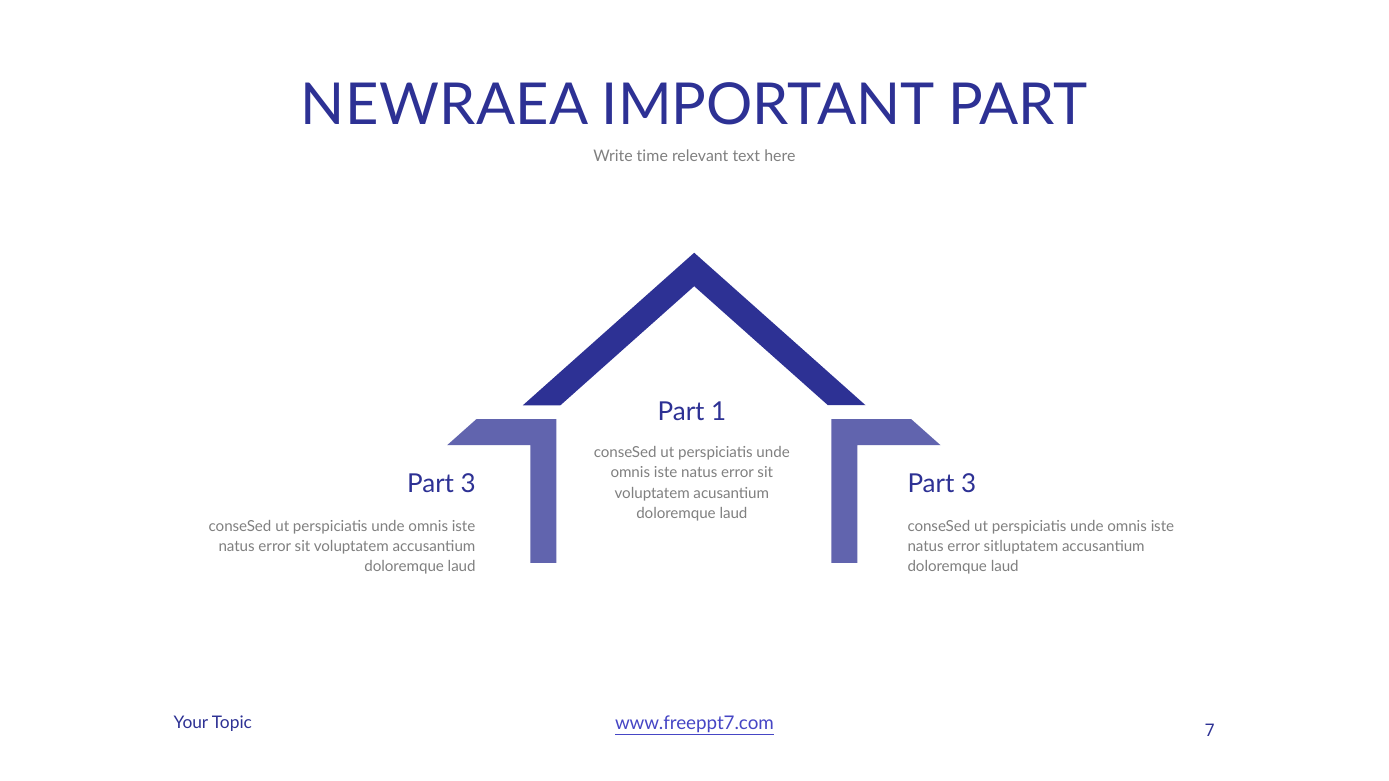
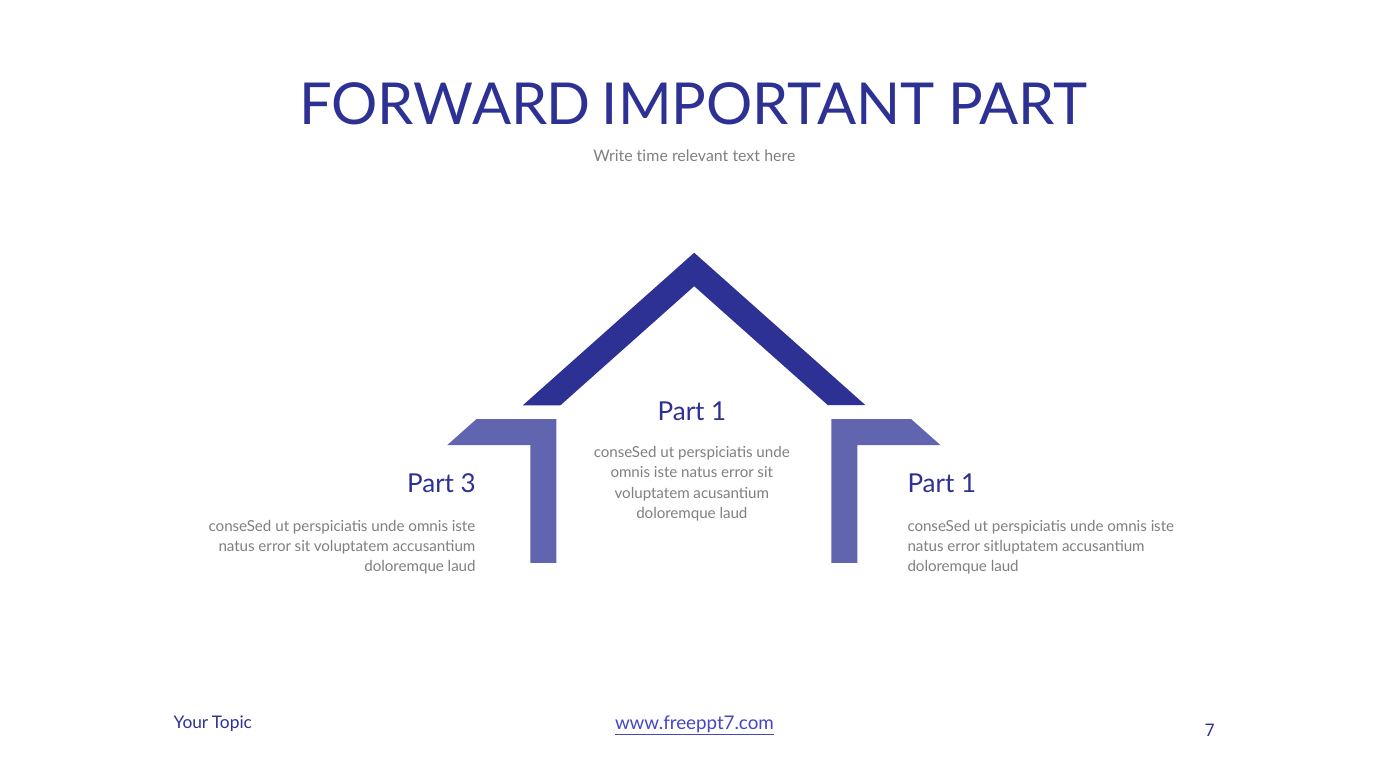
NEWRAEA: NEWRAEA -> FORWARD (445, 105)
3: 3 -> 1 (969, 484)
